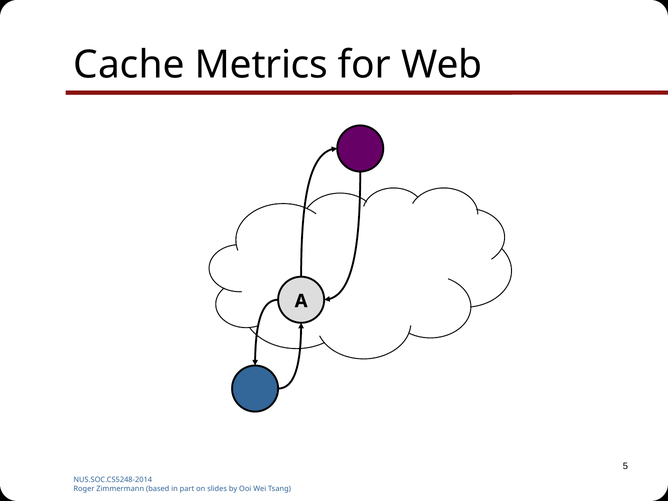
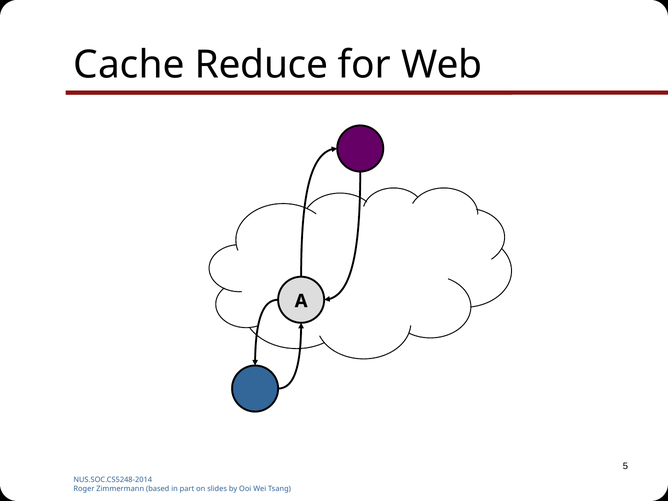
Metrics: Metrics -> Reduce (261, 65)
